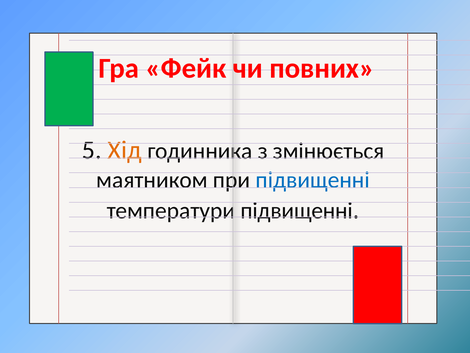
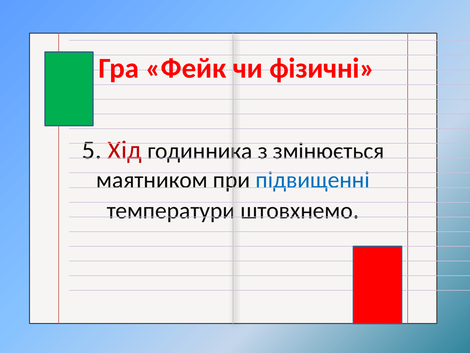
повних: повних -> фізичні (322, 68)
Хід colour: orange -> red (125, 150)
температури підвищенні: підвищенні -> штовхнемо (297, 211)
